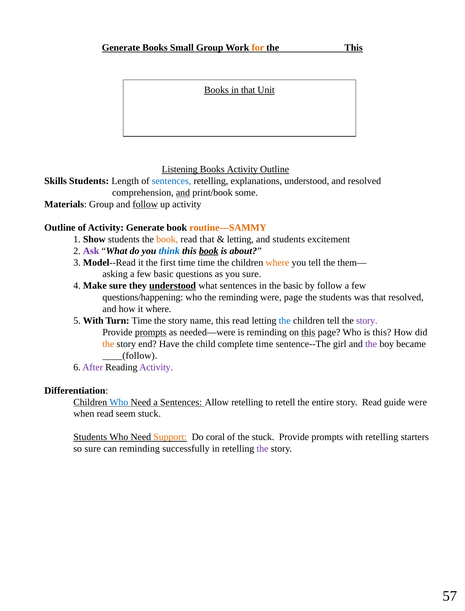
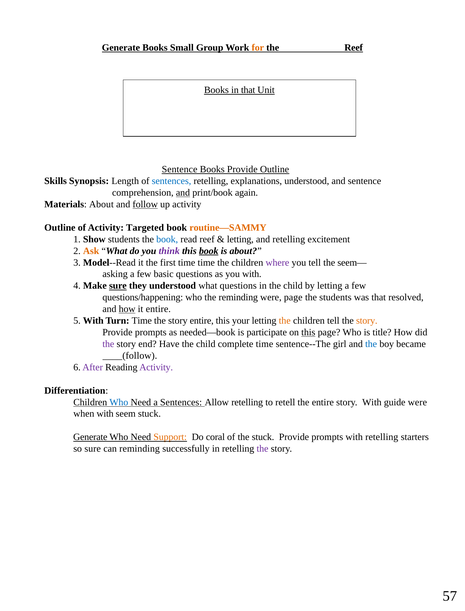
the This: This -> Reef (354, 48)
Listening: Listening -> Sentence (180, 169)
Books Activity: Activity -> Provide (242, 169)
Skills Students: Students -> Synopsis (89, 181)
and resolved: resolved -> sentence (365, 181)
some: some -> again (246, 192)
Materials Group: Group -> About (101, 204)
Activity Generate: Generate -> Targeted (145, 227)
book colour: orange -> blue (167, 239)
read that: that -> reef (207, 239)
and students: students -> retelling (289, 239)
Ask colour: purple -> orange (91, 251)
think colour: blue -> purple (169, 251)
where colour: orange -> purple (277, 262)
them—: them— -> seem— (352, 262)
you sure: sure -> with (252, 274)
sure underline: none -> present (118, 285)
understood underline: present -> none (173, 285)
what sentences: sentences -> questions (238, 285)
in the basic: basic -> child (293, 285)
by follow: follow -> letting (330, 285)
how underline: none -> present (127, 309)
it where: where -> entire (158, 309)
story name: name -> entire (202, 320)
this read: read -> your (241, 320)
the colour: blue -> orange (285, 320)
story colour: purple -> orange (367, 320)
prompts underline: present -> none (151, 332)
needed—were: needed—were -> needed—book (207, 332)
is reminding: reminding -> participate (267, 332)
is this: this -> title (382, 332)
the colour: orange -> purple (108, 344)
the colour: purple -> blue (371, 344)
story Read: Read -> With (372, 402)
when read: read -> with (105, 413)
Students: Students -> Generate (90, 437)
